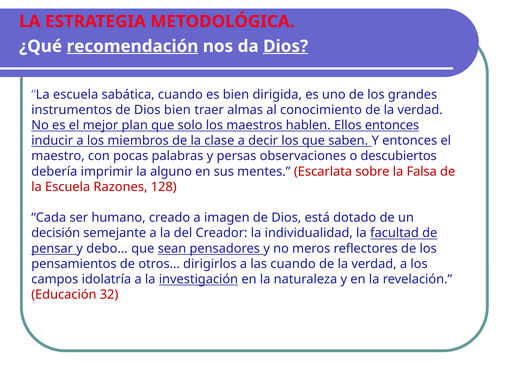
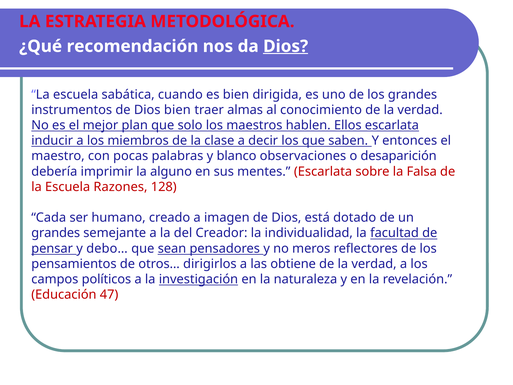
recomendación underline: present -> none (132, 46)
Ellos entonces: entonces -> escarlata (392, 125)
persas: persas -> blanco (237, 156)
descubiertos: descubiertos -> desaparición (399, 156)
decisión: decisión -> grandes (56, 233)
las cuando: cuando -> obtiene (293, 264)
idolatría: idolatría -> políticos (106, 279)
32: 32 -> 47 (109, 294)
